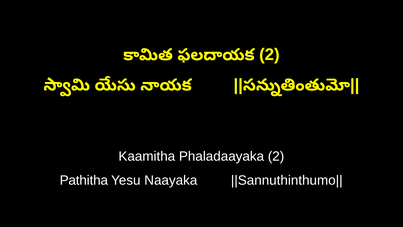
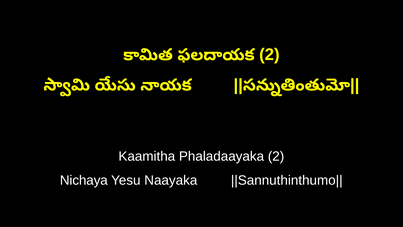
Pathitha: Pathitha -> Nichaya (84, 180)
